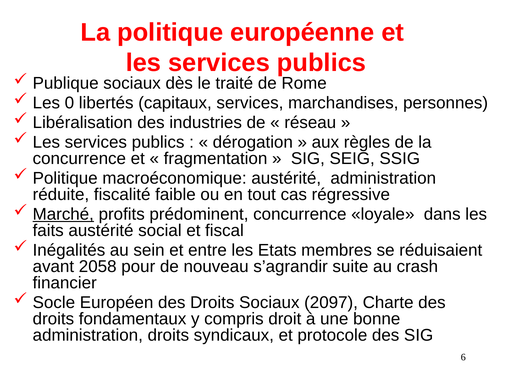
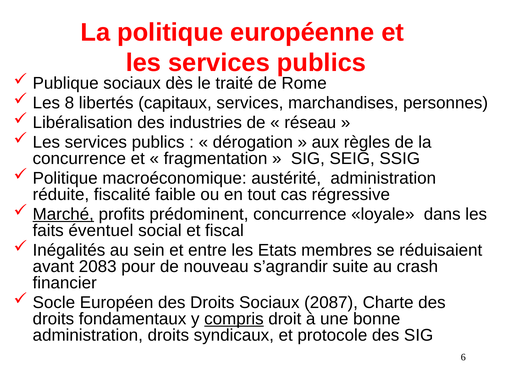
0: 0 -> 8 (69, 103)
faits austérité: austérité -> éventuel (101, 231)
2058: 2058 -> 2083 (98, 266)
2097: 2097 -> 2087 (331, 302)
compris underline: none -> present (234, 319)
